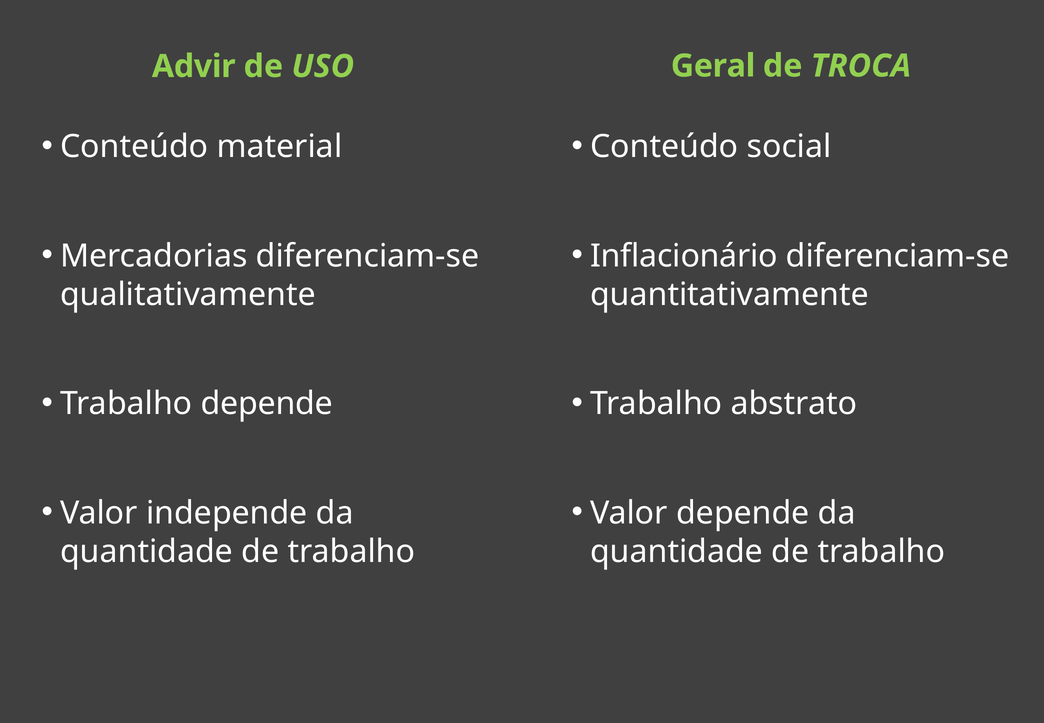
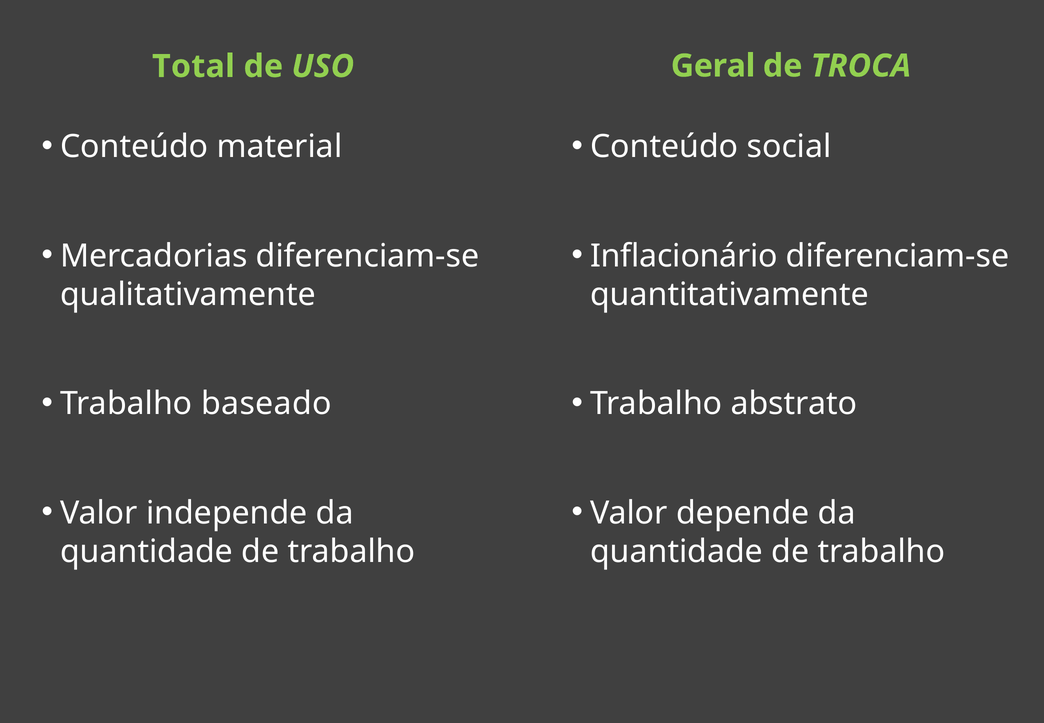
Advir: Advir -> Total (193, 66)
Trabalho depende: depende -> baseado (266, 404)
